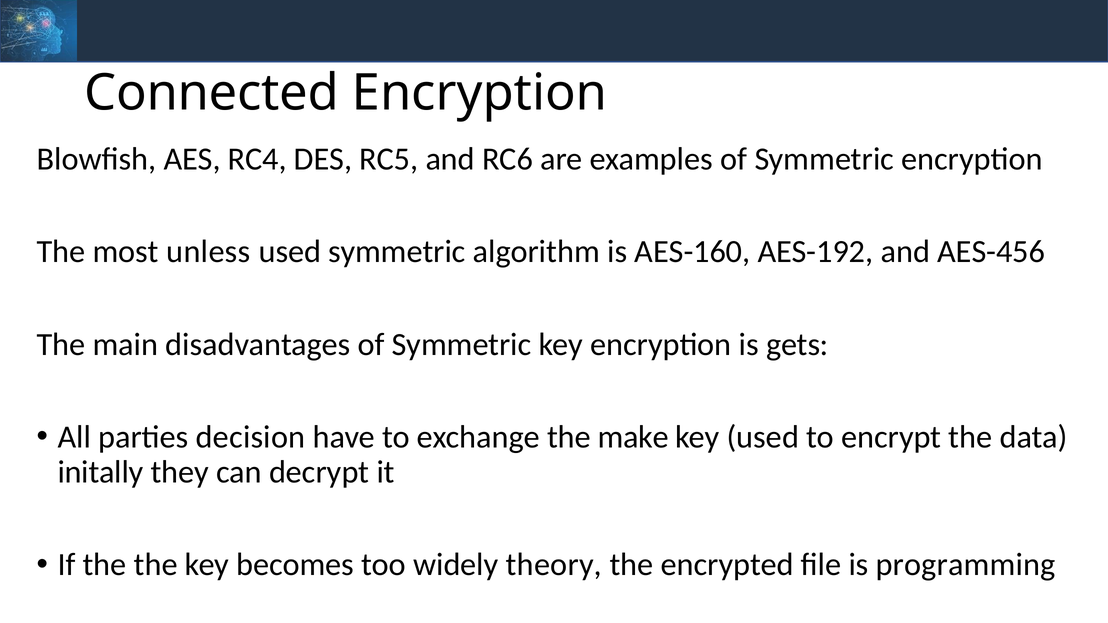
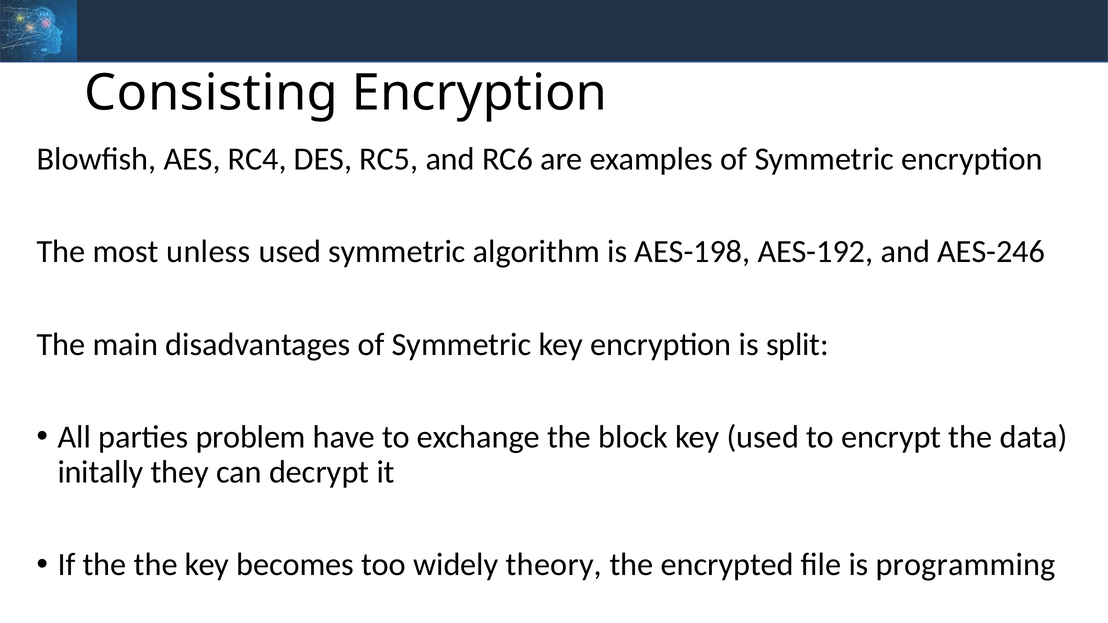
Connected: Connected -> Consisting (211, 93)
AES-160: AES-160 -> AES-198 (692, 252)
AES-456: AES-456 -> AES-246 (991, 252)
gets: gets -> split (797, 345)
decision: decision -> problem (251, 437)
make: make -> block (633, 437)
